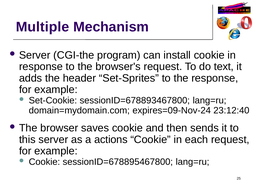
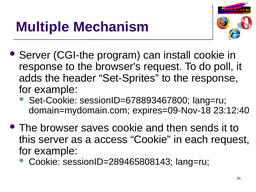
text: text -> poll (224, 67)
expires=09-Nov-24: expires=09-Nov-24 -> expires=09-Nov-18 (172, 110)
actions: actions -> access (111, 140)
sessionID=678895467800: sessionID=678895467800 -> sessionID=289465808143 (118, 162)
